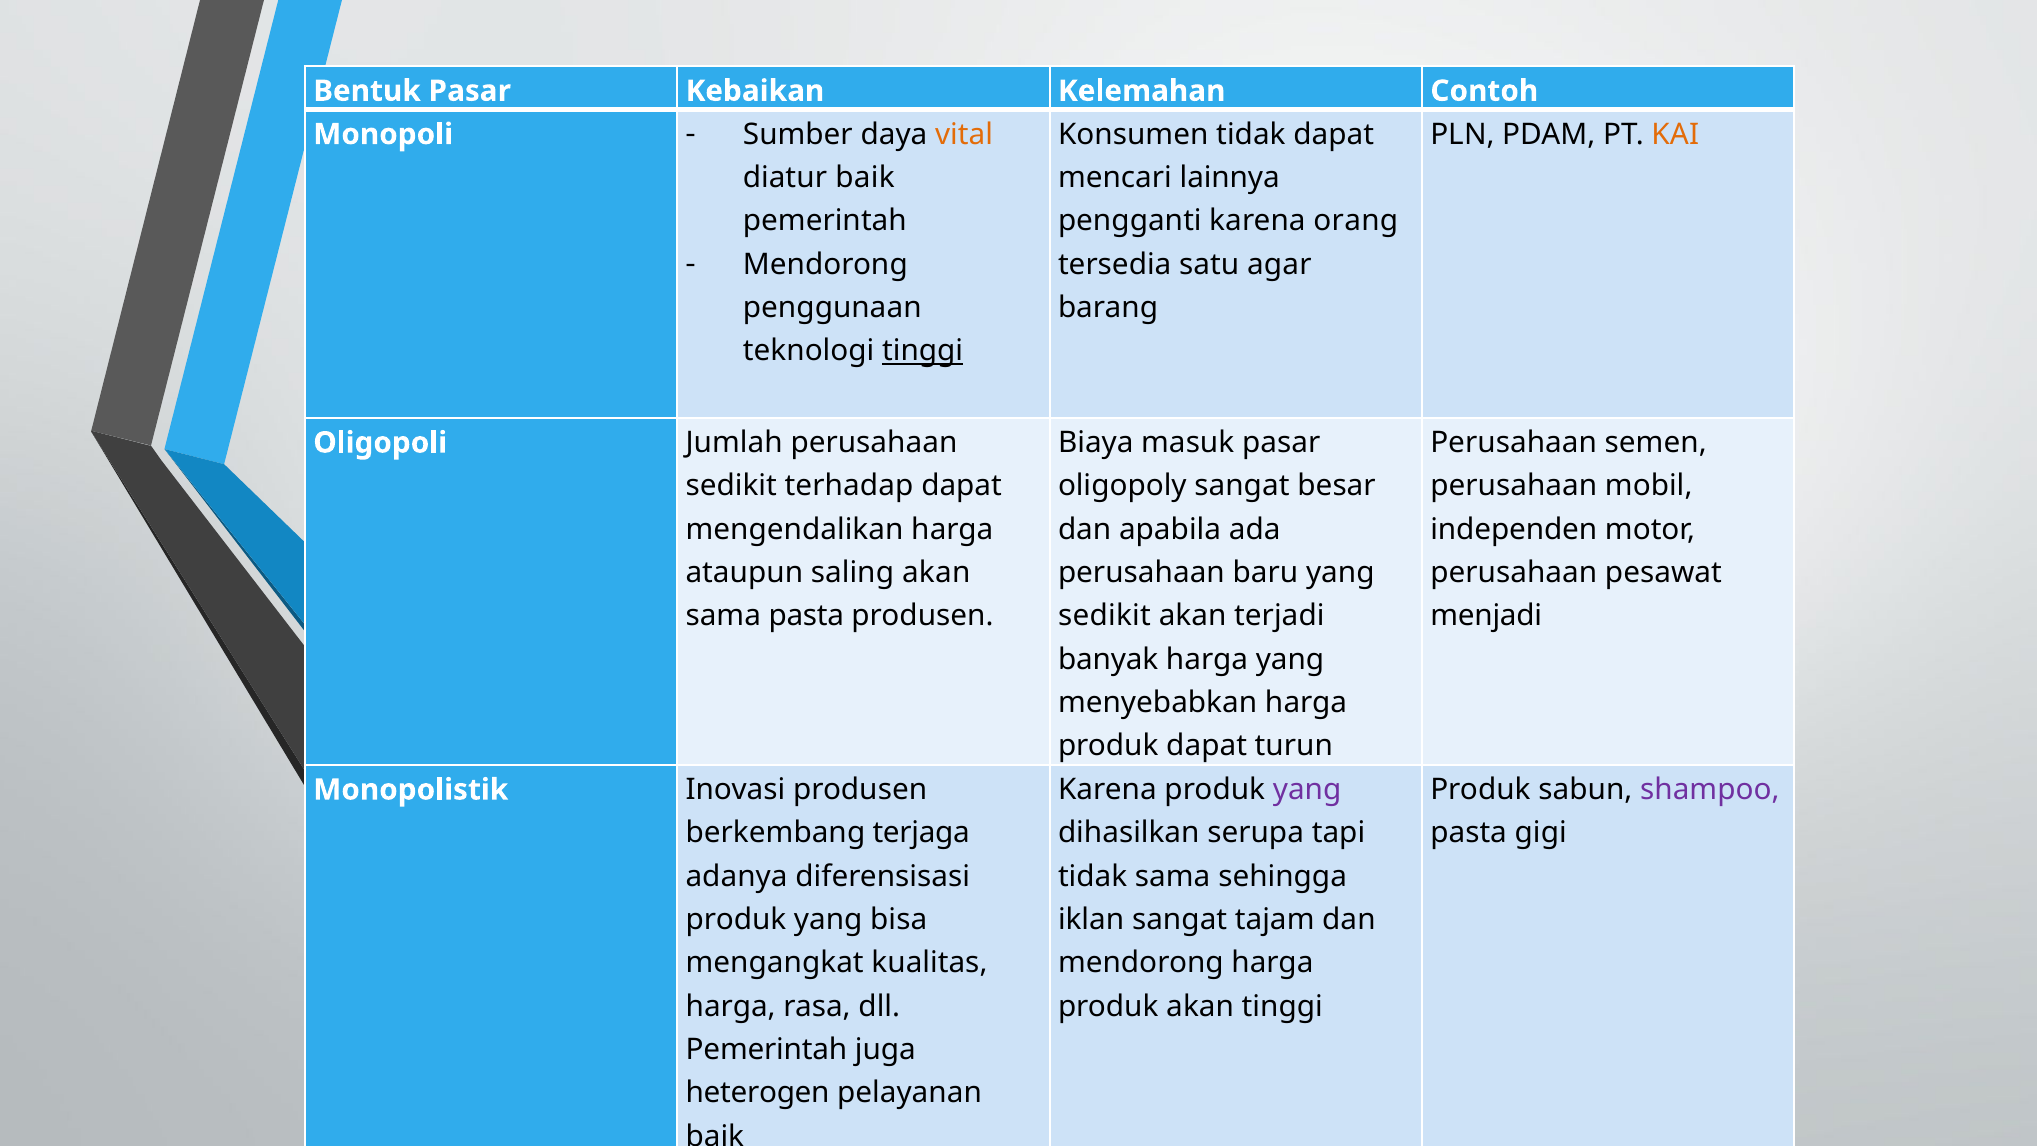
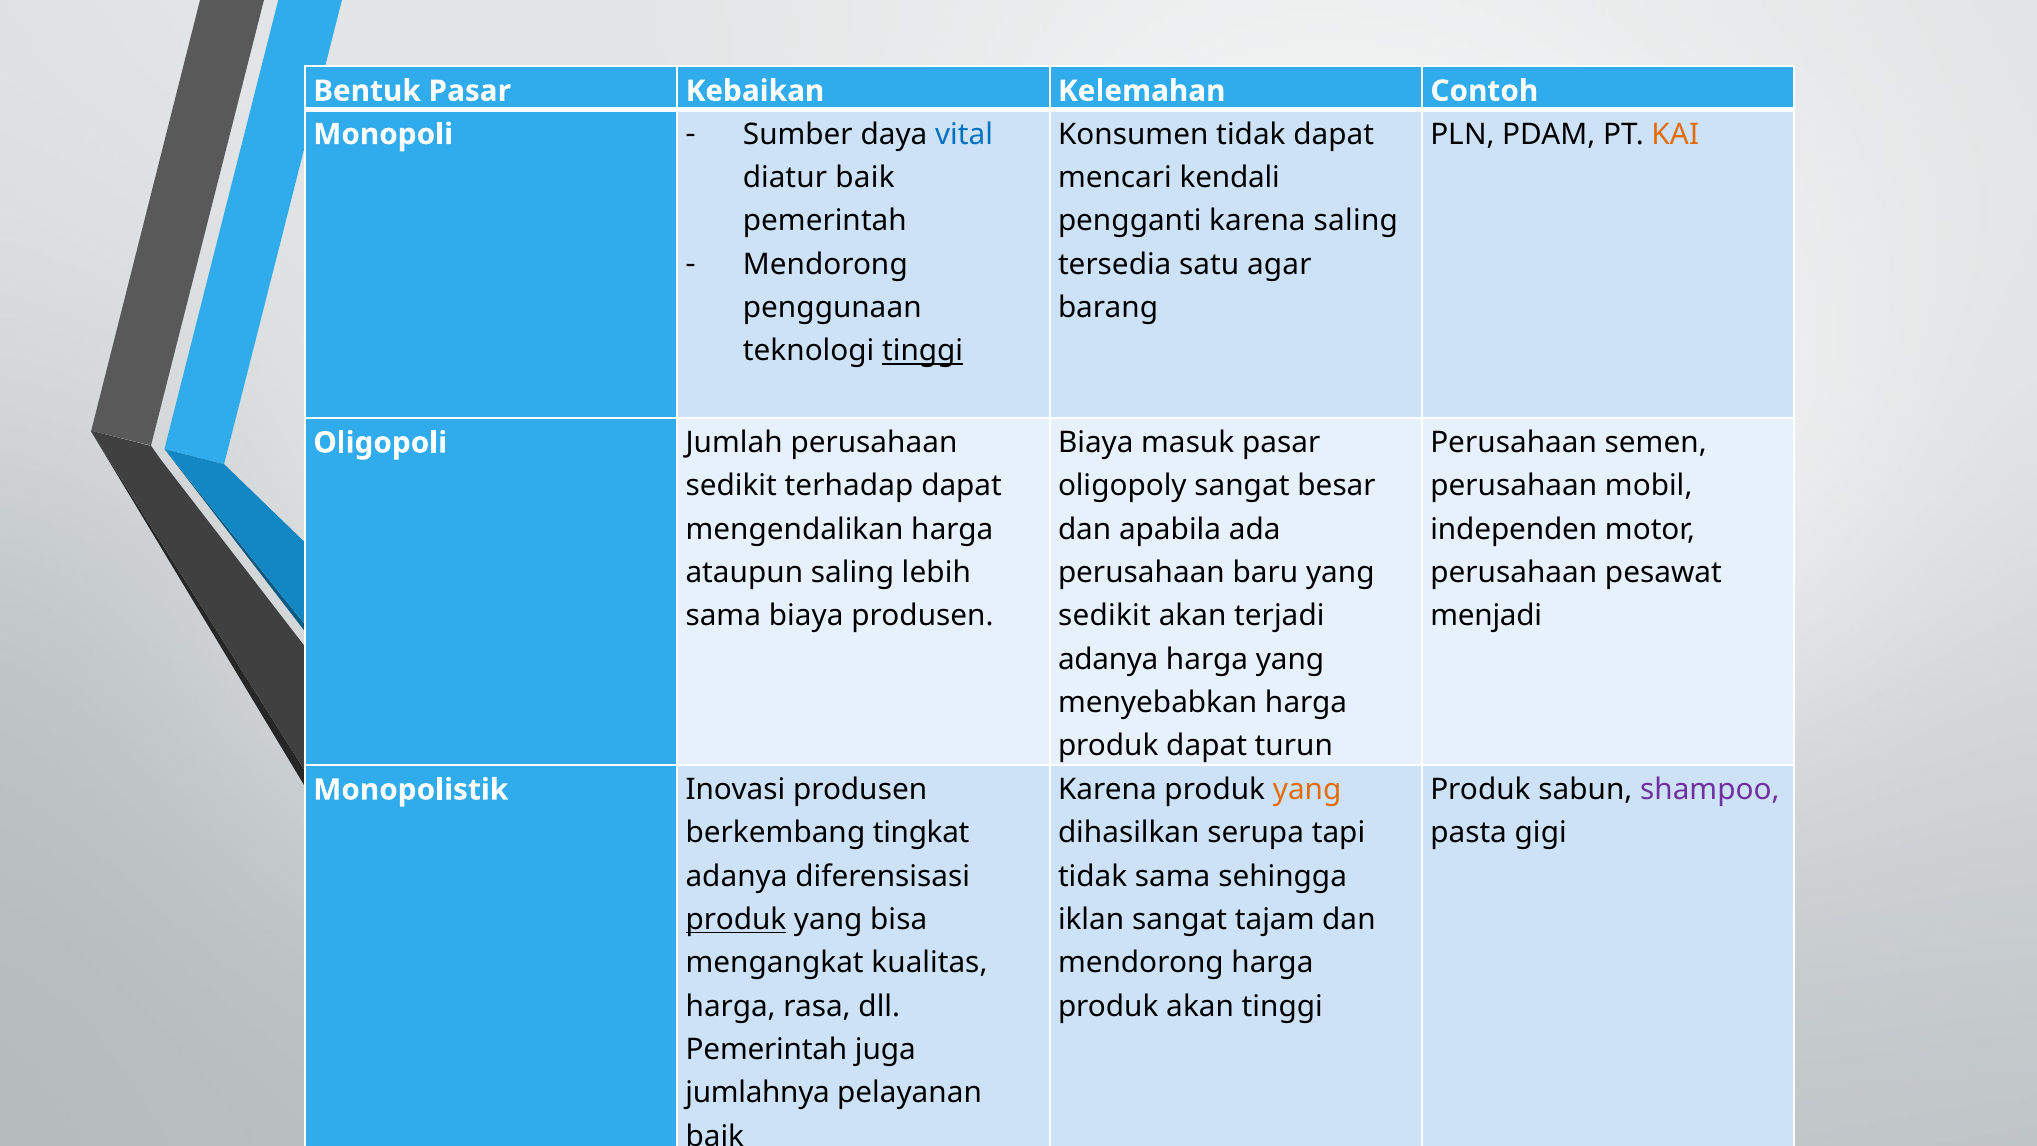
vital colour: orange -> blue (964, 134)
lainnya: lainnya -> kendali (1230, 178)
karena orang: orang -> saling (1356, 221)
saling akan: akan -> lebih (936, 573)
sama pasta: pasta -> biaya (806, 616)
banyak: banyak -> adanya (1108, 659)
yang colour: purple -> orange (1307, 790)
terjaga: terjaga -> tingkat (921, 833)
produk underline: none -> present (736, 920)
heterogen: heterogen -> jumlahnya (758, 1093)
